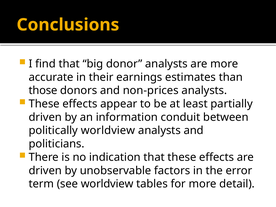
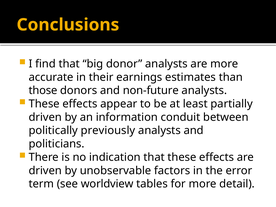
non-prices: non-prices -> non-future (151, 90)
politically worldview: worldview -> previously (108, 131)
